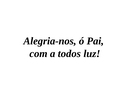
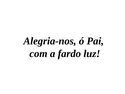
todos: todos -> fardo (69, 53)
